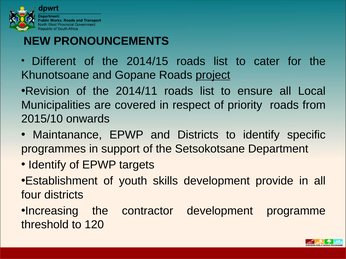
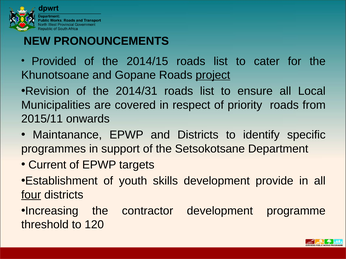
Different: Different -> Provided (54, 61)
2014/11: 2014/11 -> 2014/31 (137, 91)
2015/10: 2015/10 -> 2015/11 (42, 119)
Identify: Identify -> Current (47, 165)
four underline: none -> present (31, 195)
